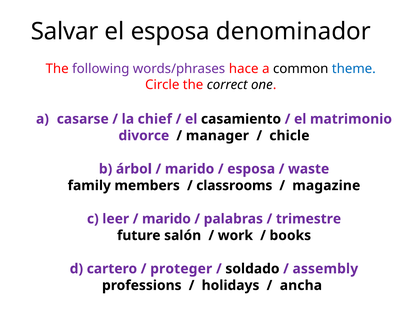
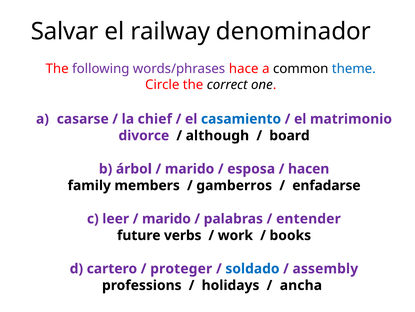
el esposa: esposa -> railway (170, 31)
casamiento colour: black -> blue (241, 119)
manager: manager -> although (217, 135)
chicle: chicle -> board (289, 135)
waste: waste -> hacen (309, 169)
classrooms: classrooms -> gamberros (234, 185)
magazine: magazine -> enfadarse (326, 185)
trimestre: trimestre -> entender (308, 218)
salón: salón -> verbs (183, 235)
soldado colour: black -> blue (252, 268)
